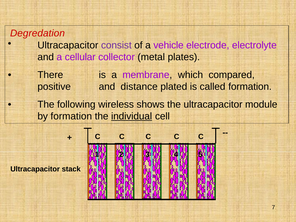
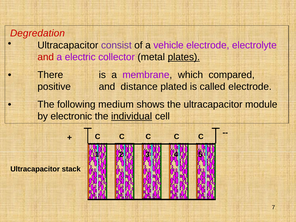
and colour: black -> red (46, 57)
cellular: cellular -> electric (80, 57)
plates underline: none -> present (184, 57)
called formation: formation -> electrode (250, 87)
wireless: wireless -> medium (116, 104)
by formation: formation -> electronic (71, 116)
